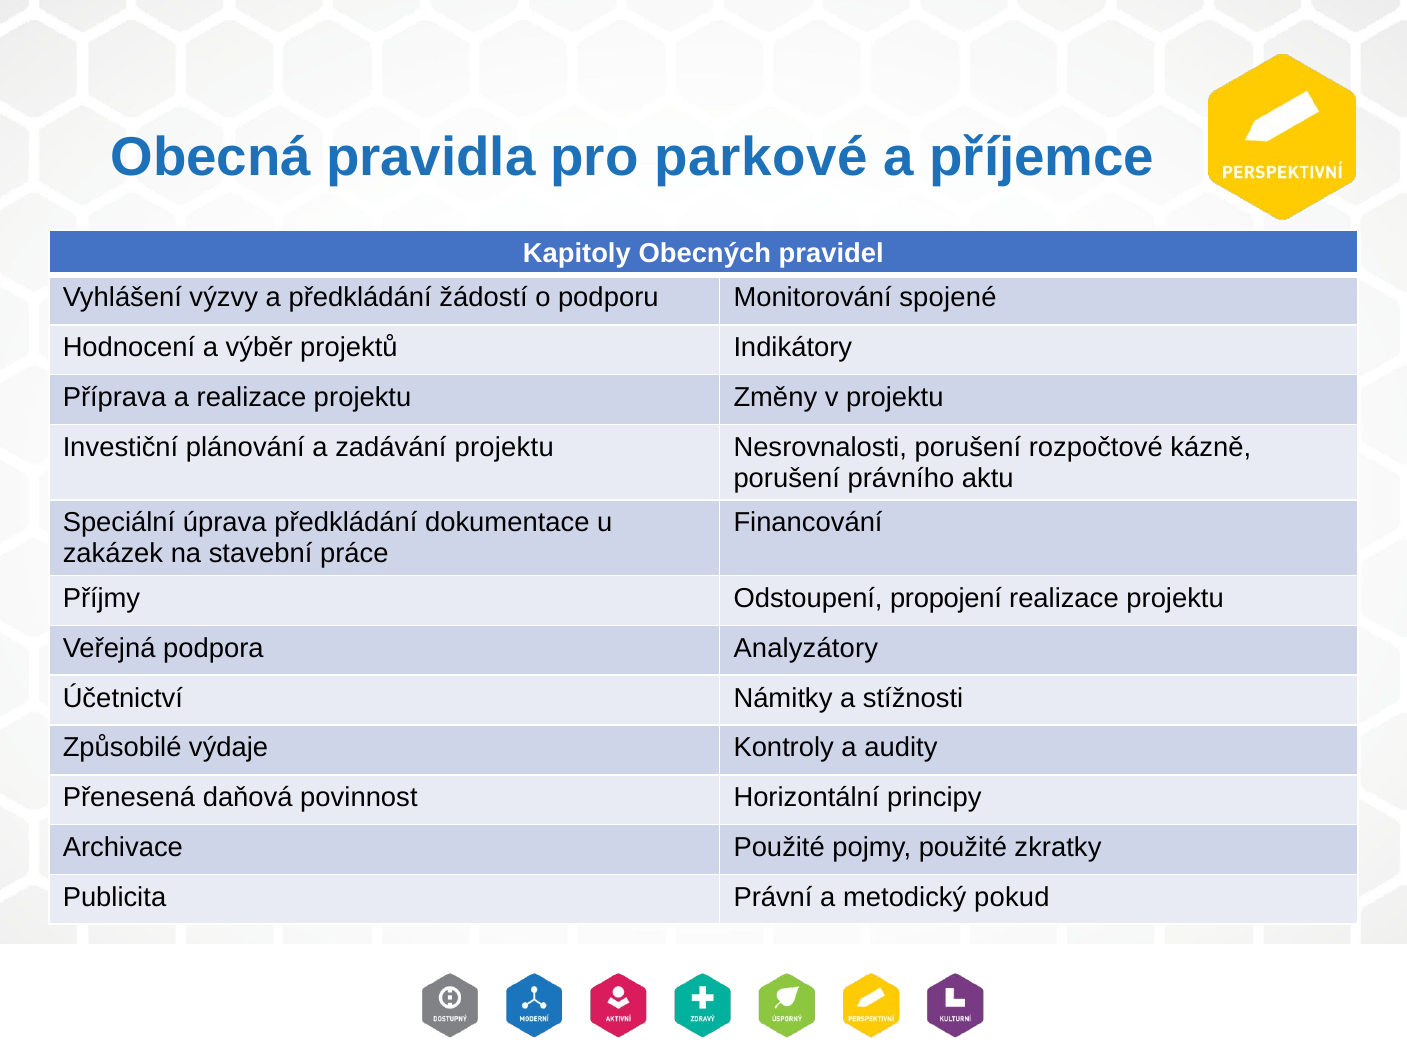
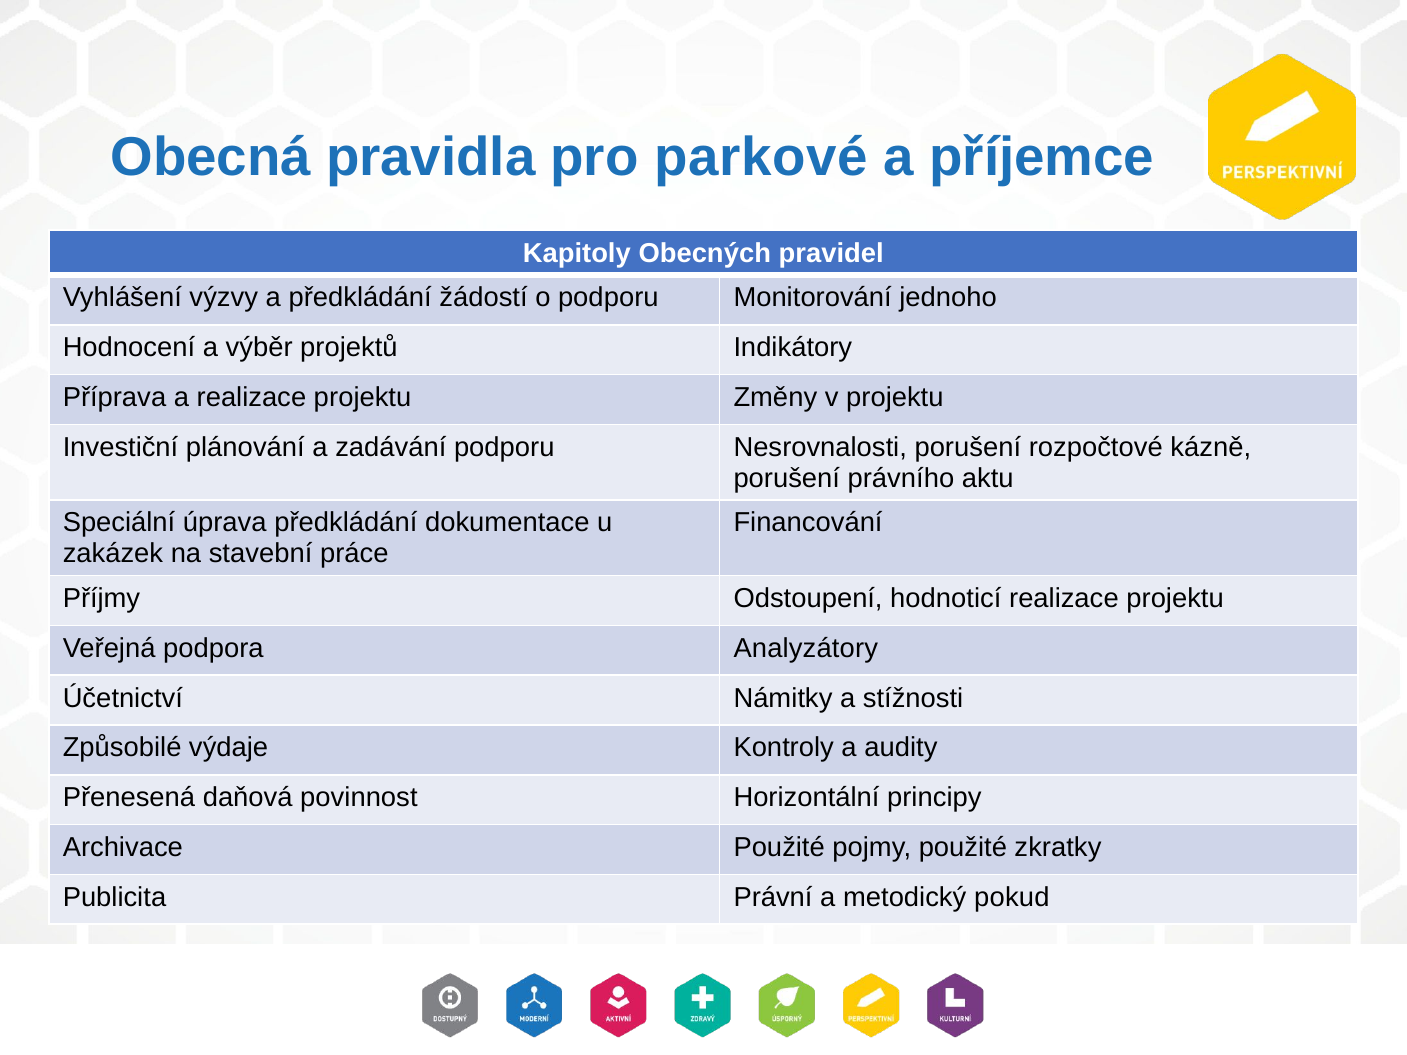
spojené: spojené -> jednoho (948, 298)
zadávání projektu: projektu -> podporu (504, 447)
propojení: propojení -> hodnoticí (946, 599)
